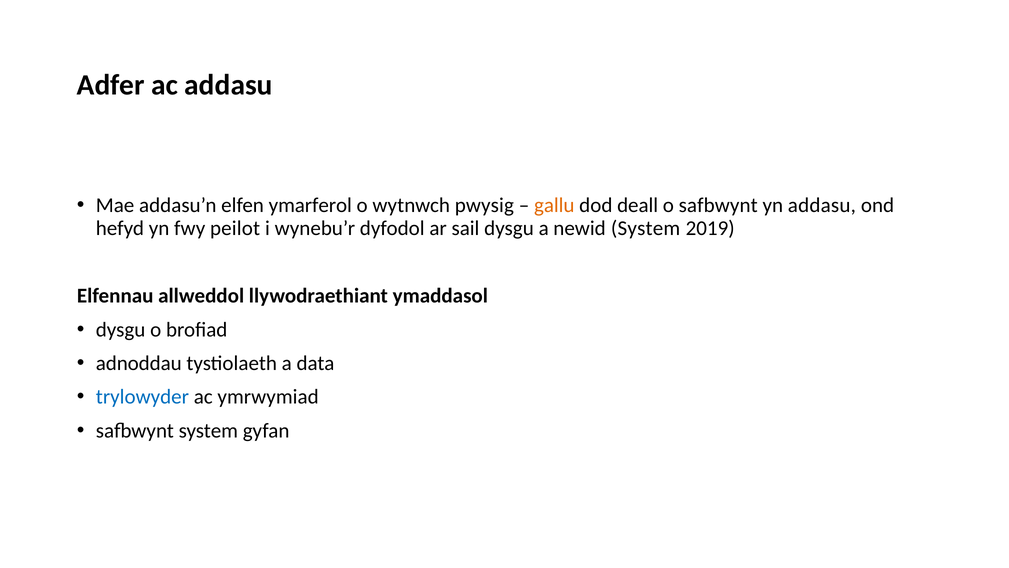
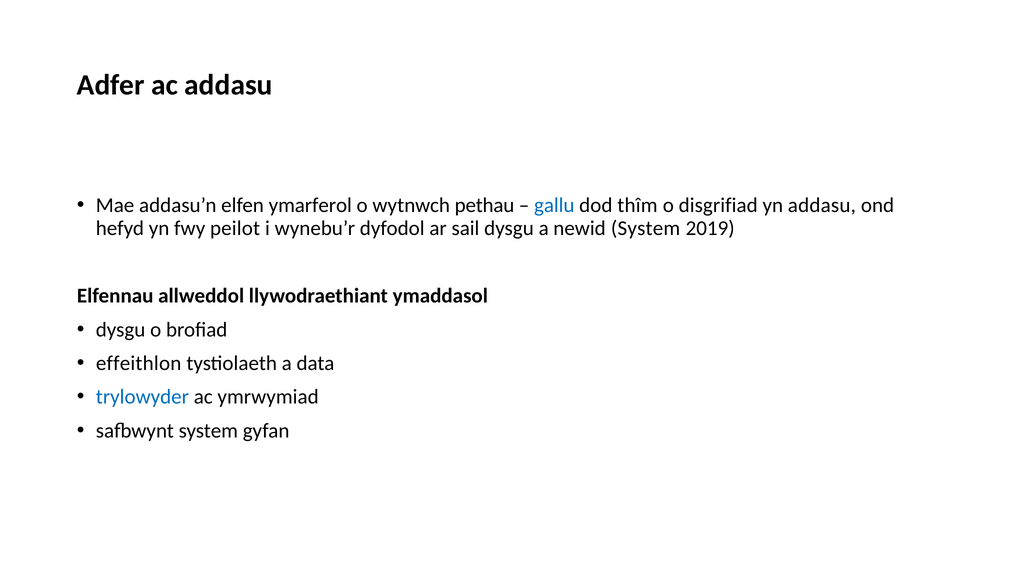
pwysig: pwysig -> pethau (485, 205)
gallu colour: orange -> blue (554, 205)
deall: deall -> thîm (637, 205)
o safbwynt: safbwynt -> disgrifiad (718, 205)
adnoddau: adnoddau -> effeithlon (139, 363)
